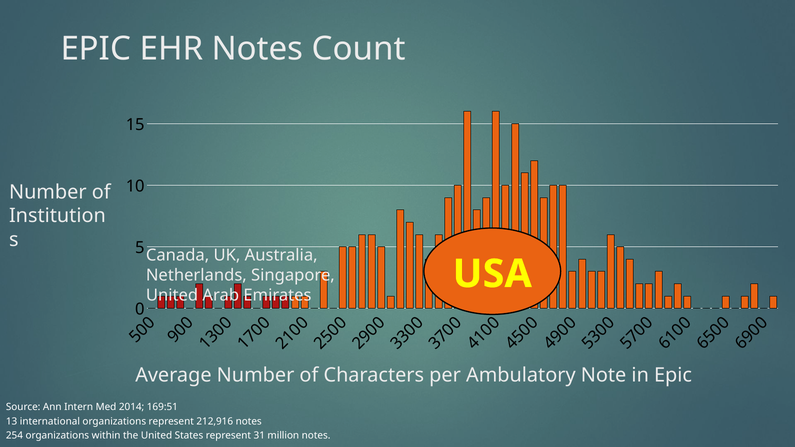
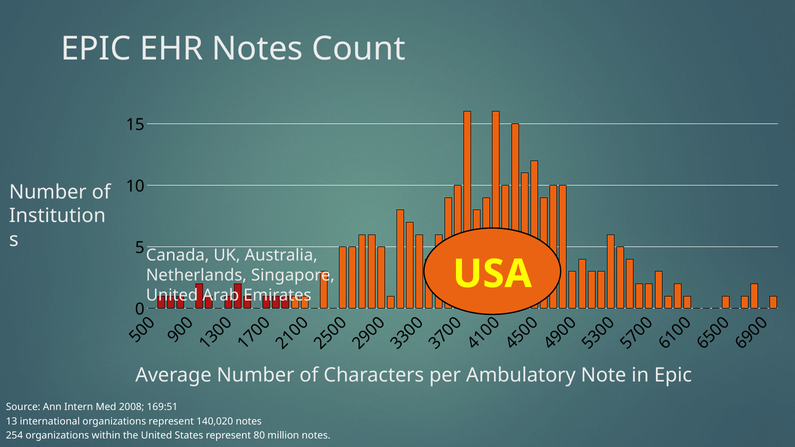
2014: 2014 -> 2008 (132, 407)
212,916: 212,916 -> 140,020 (215, 422)
31: 31 -> 80 (259, 436)
